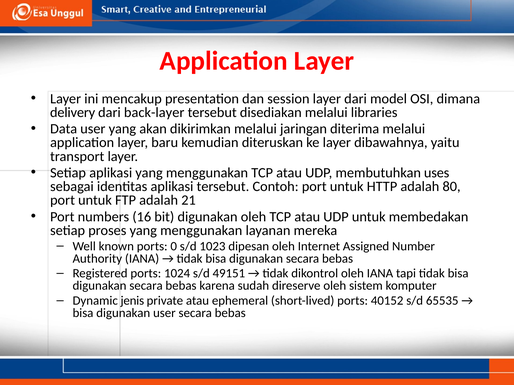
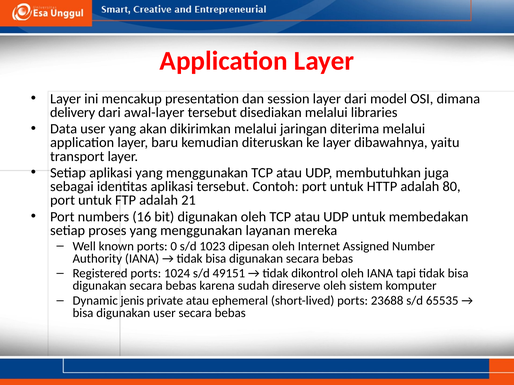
back-layer: back-layer -> awal-layer (154, 112)
uses: uses -> juga (437, 173)
40152: 40152 -> 23688 (387, 301)
